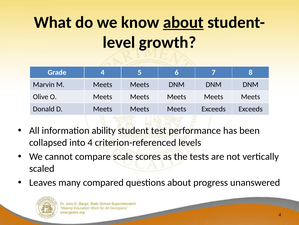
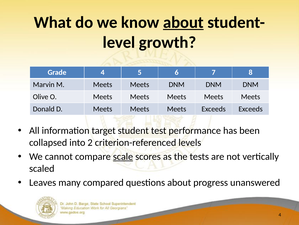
ability: ability -> target (104, 130)
into 4: 4 -> 2 (90, 142)
scale underline: none -> present (123, 156)
